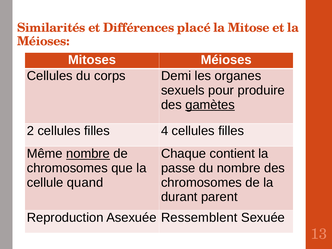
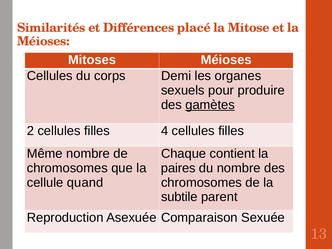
nombre underline: present -> none (88, 154)
passe: passe -> paires (178, 168)
durant: durant -> subtile (179, 197)
Ressemblent: Ressemblent -> Comparaison (199, 217)
